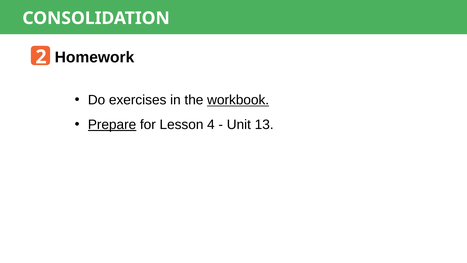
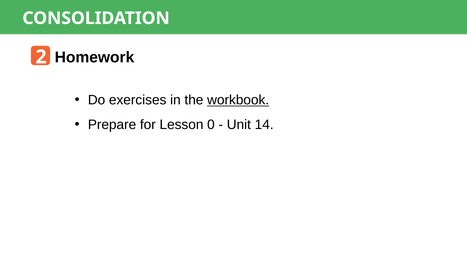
Prepare underline: present -> none (112, 125)
4: 4 -> 0 (211, 125)
13: 13 -> 14 (264, 125)
